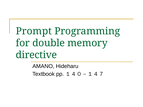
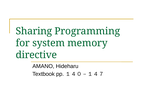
Prompt: Prompt -> Sharing (34, 31)
double: double -> system (49, 43)
